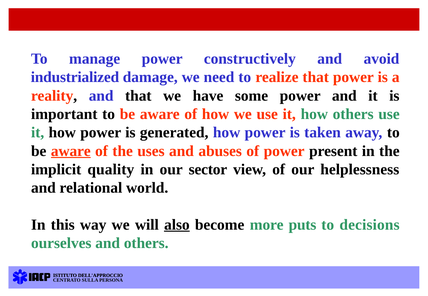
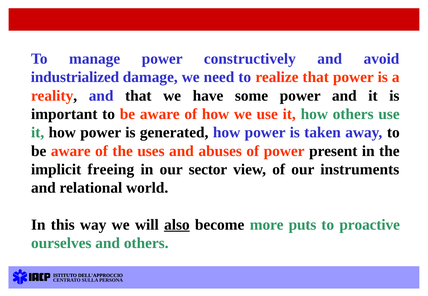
aware underline: present -> none (71, 151)
quality: quality -> freeing (111, 170)
helplessness: helplessness -> instruments (360, 170)
decisions: decisions -> proactive (370, 225)
